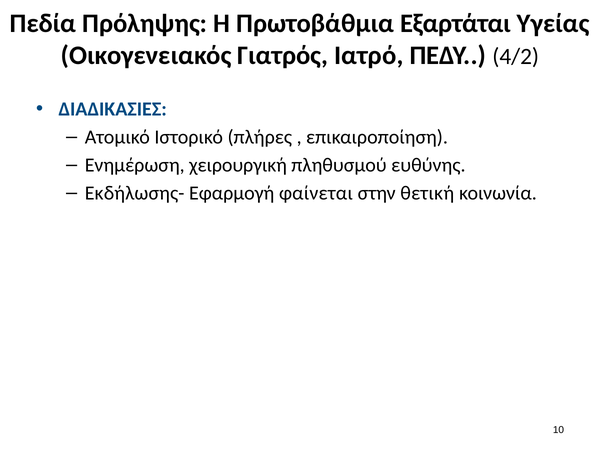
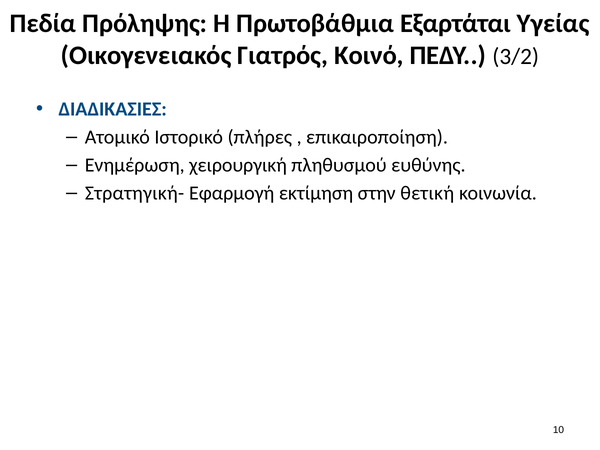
Ιατρό: Ιατρό -> Κοινό (369, 55)
4/2: 4/2 -> 3/2 (516, 56)
Εκδήλωσης-: Εκδήλωσης- -> Στρατηγική- (135, 193)
φαίνεται: φαίνεται -> εκτίμηση (316, 193)
